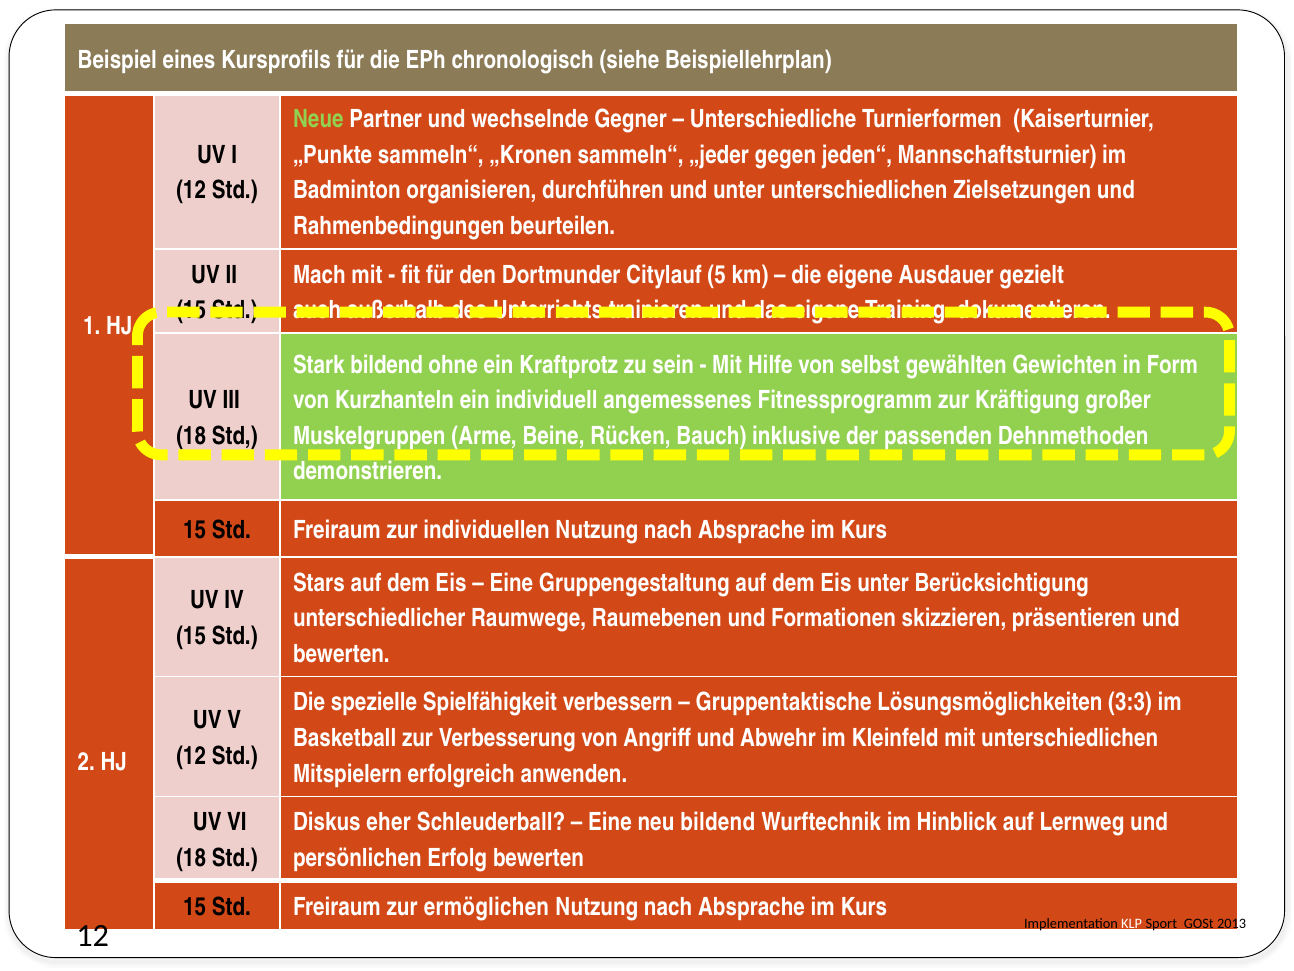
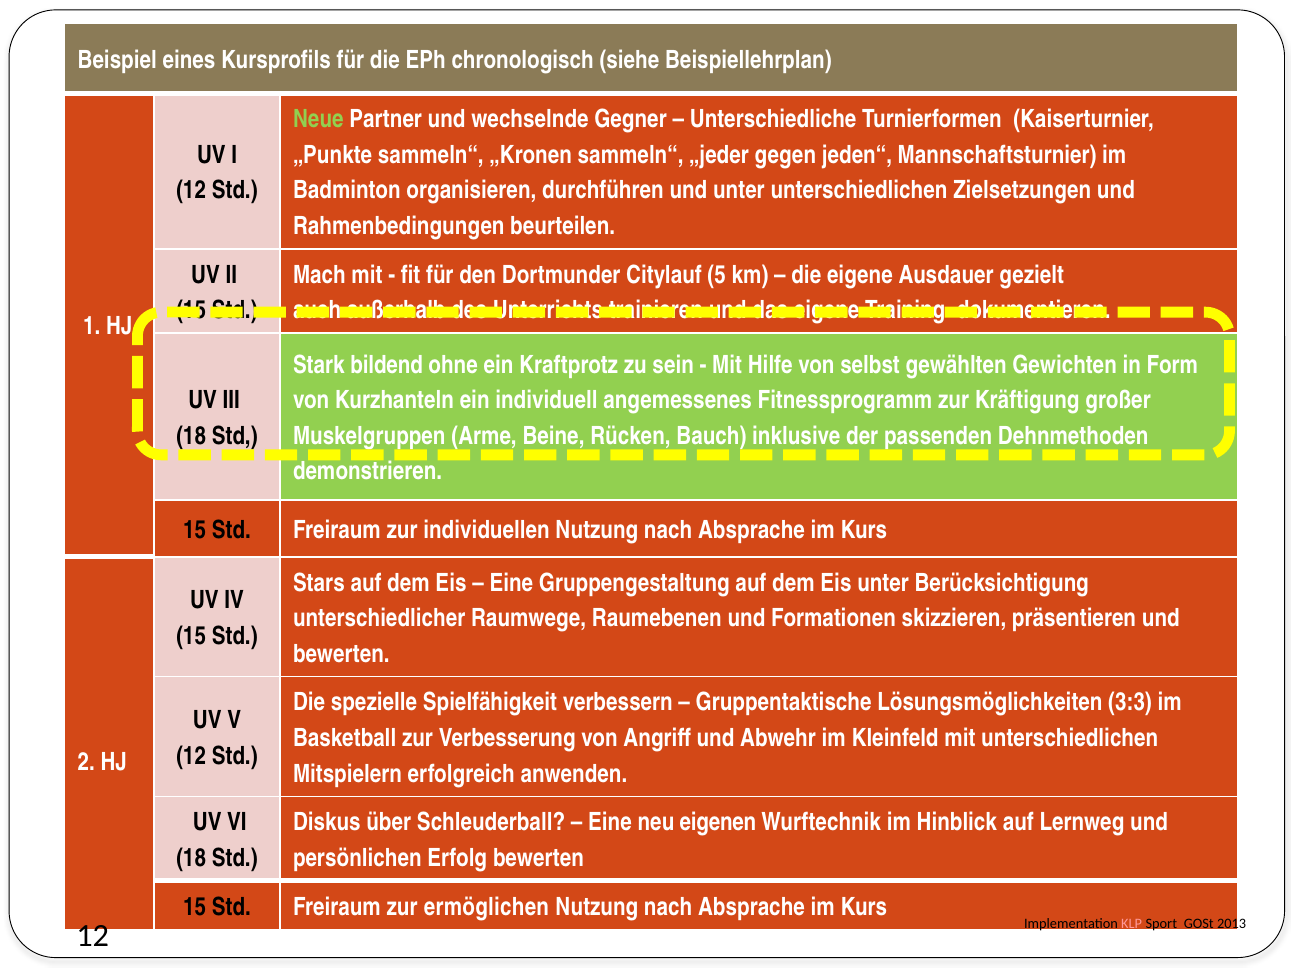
eher: eher -> über (389, 822)
neu bildend: bildend -> eigenen (718, 822)
KLP colour: white -> pink (1132, 923)
